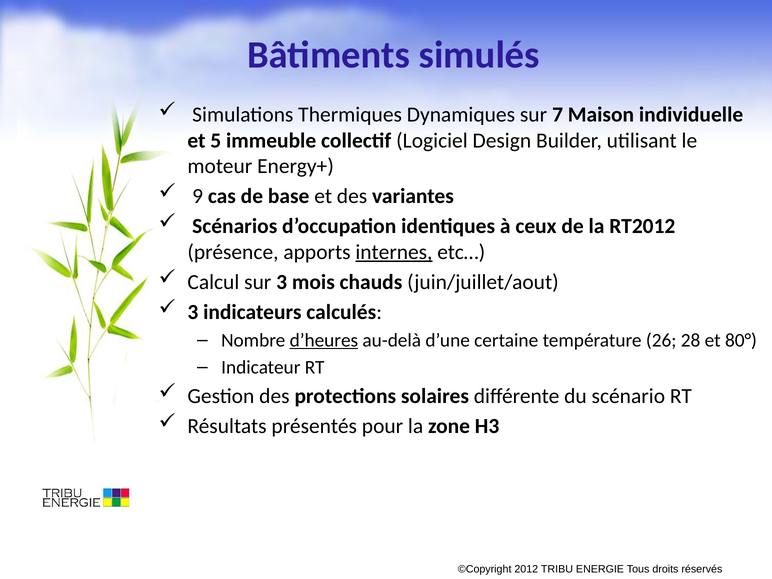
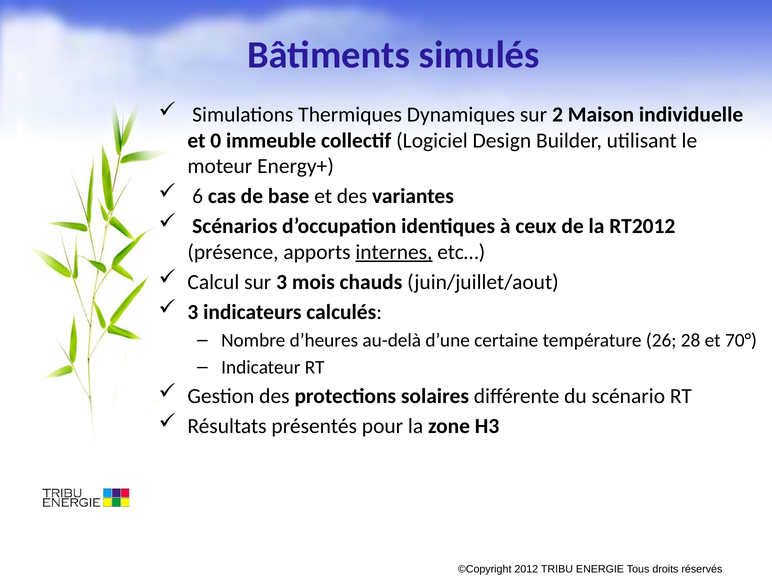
7: 7 -> 2 (558, 115)
5: 5 -> 0 (216, 140)
9: 9 -> 6 (198, 196)
d’heures underline: present -> none (324, 340)
80°: 80° -> 70° (741, 340)
